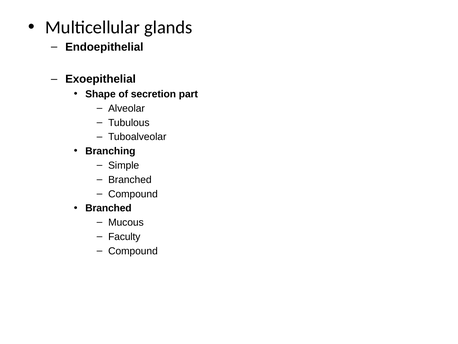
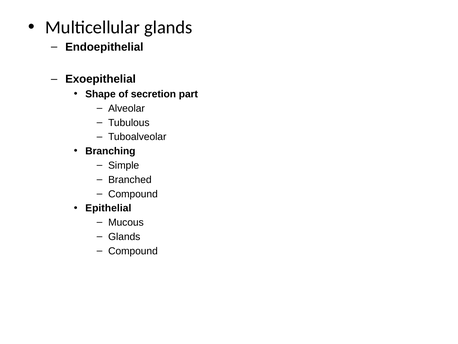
Branched: Branched -> Epithelial (108, 208)
Faculty: Faculty -> Glands (124, 236)
